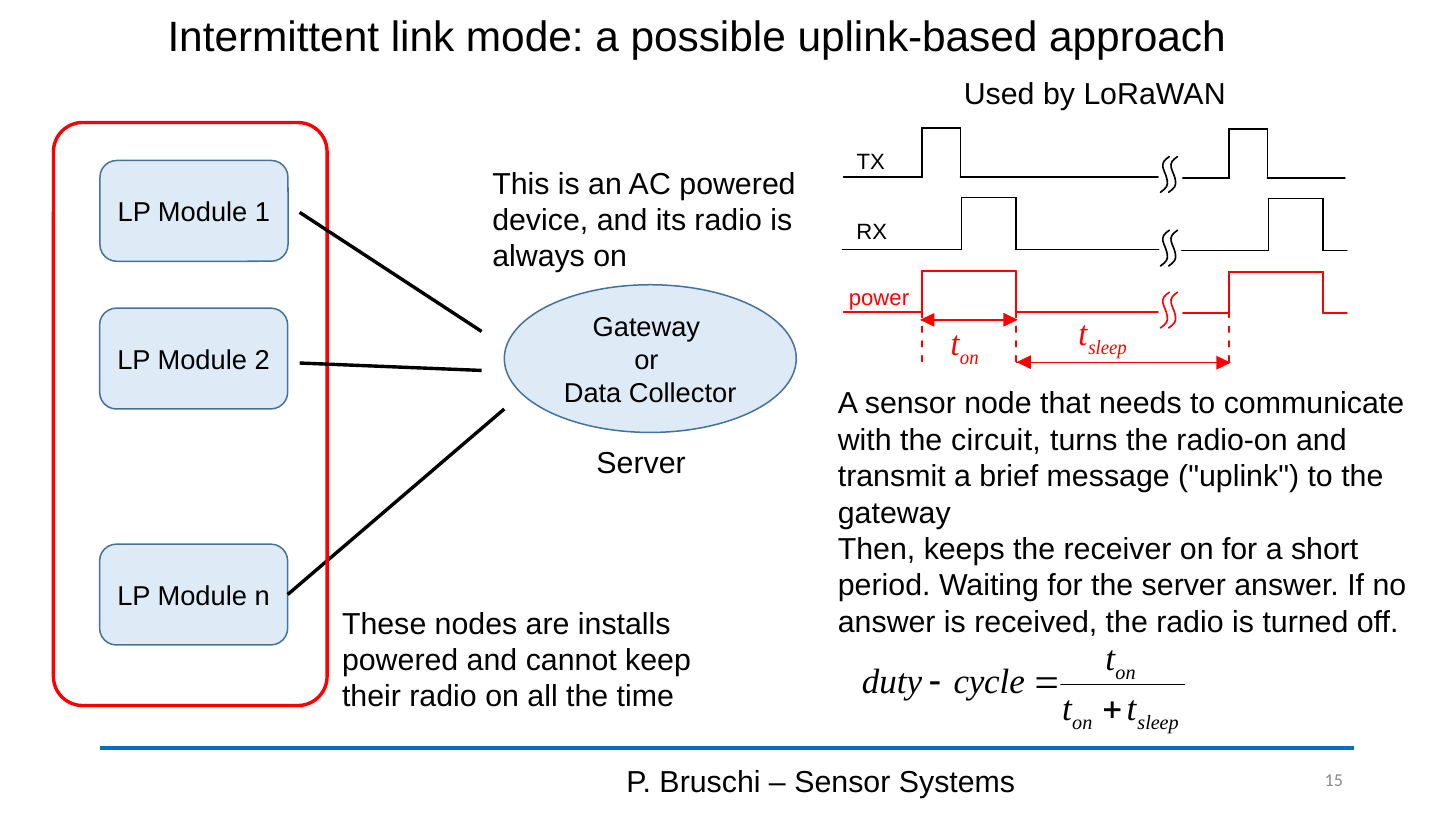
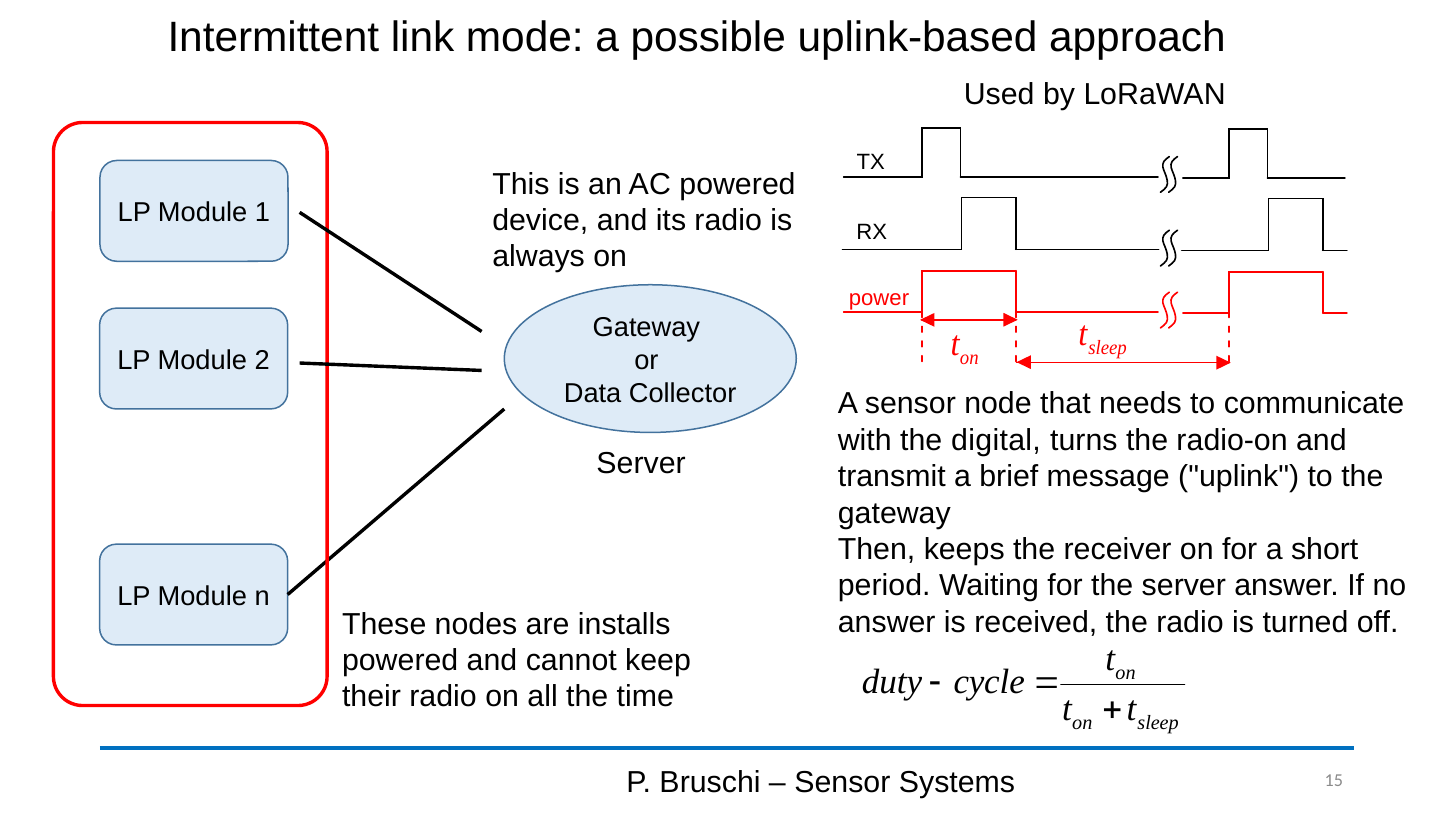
circuit: circuit -> digital (996, 440)
